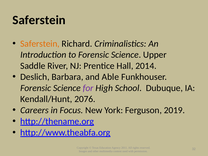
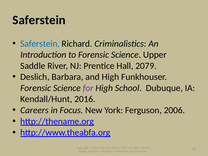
Saferstein colour: orange -> blue (40, 44)
2014: 2014 -> 2079 (146, 66)
and Able: Able -> High (110, 77)
2076: 2076 -> 2016 (85, 99)
2019: 2019 -> 2006 (174, 110)
